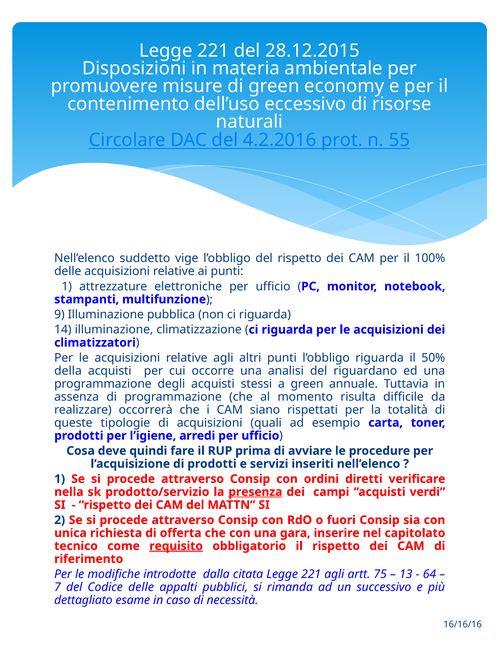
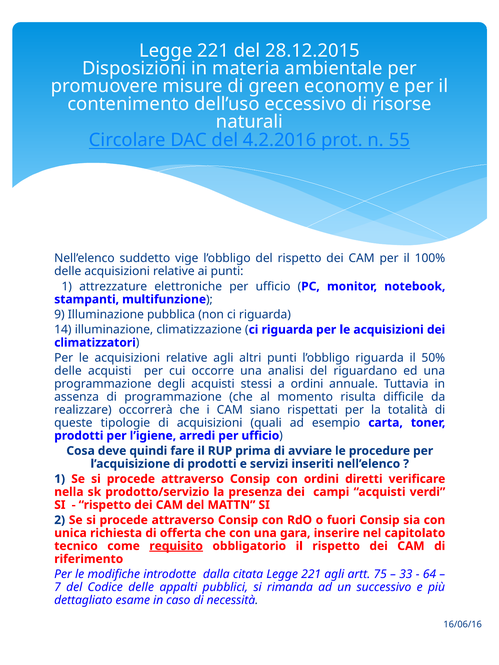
della: della -> delle (68, 371)
a green: green -> ordini (307, 384)
presenza underline: present -> none (255, 492)
13: 13 -> 33 (406, 574)
16/16/16: 16/16/16 -> 16/06/16 (463, 625)
